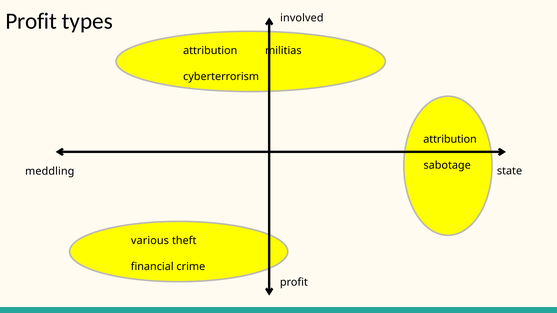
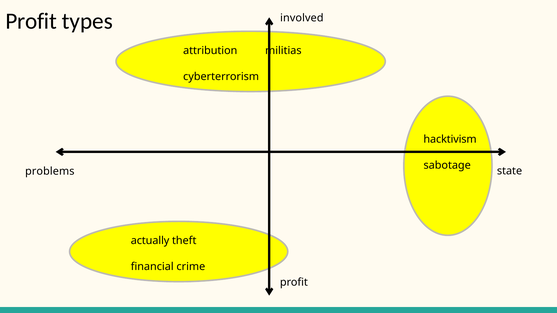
attribution: attribution -> hacktivism (450, 140)
meddling: meddling -> problems (50, 171)
various: various -> actually (150, 241)
